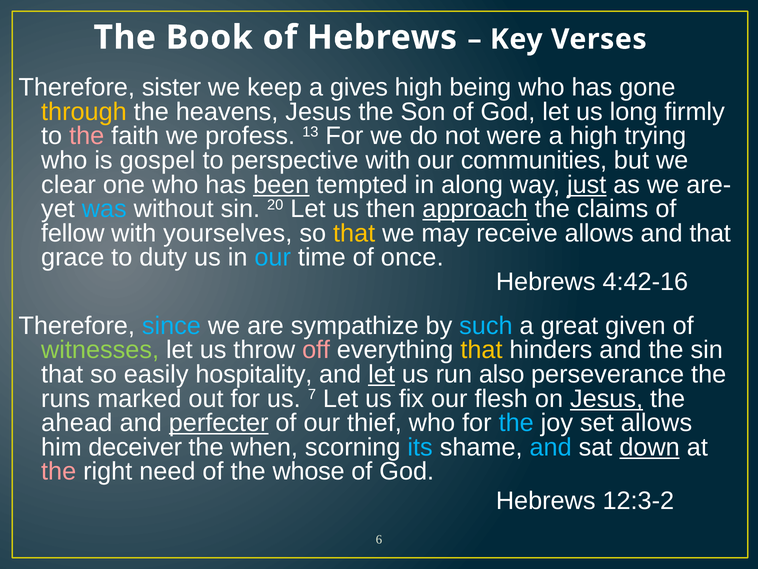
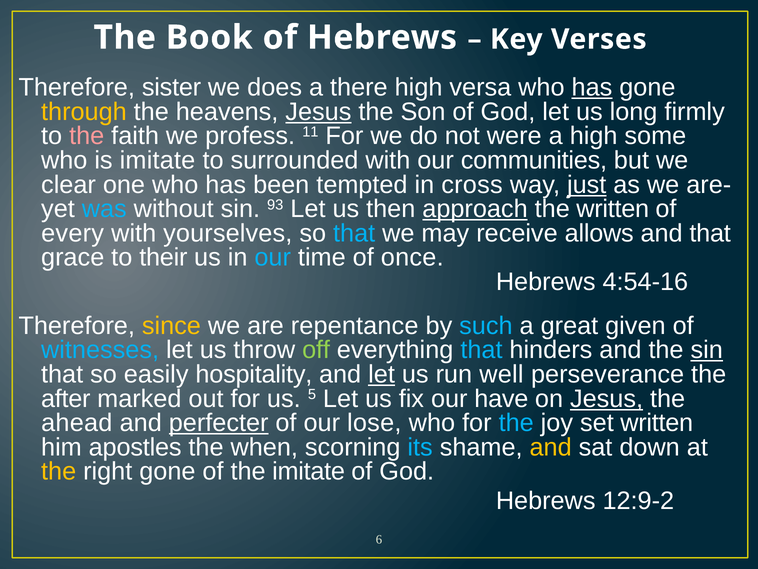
keep: keep -> does (275, 87)
gives: gives -> there (359, 87)
being: being -> versa (480, 87)
has underline: none -> present (592, 87)
Jesus underline: none -> present (318, 112)
13: 13 -> 11 (310, 132)
trying: trying -> some (655, 136)
is gospel: gospel -> imitate (157, 160)
perspective: perspective -> surrounded (294, 160)
been underline: present -> none (281, 185)
along: along -> cross (472, 185)
20: 20 -> 93 (275, 205)
the claims: claims -> written (613, 209)
fellow: fellow -> every (73, 233)
that colour: yellow -> light blue (354, 233)
duty: duty -> their (163, 257)
4:42-16: 4:42-16 -> 4:54-16 (645, 282)
since colour: light blue -> yellow (171, 326)
sympathize: sympathize -> repentance (355, 326)
witnesses colour: light green -> light blue (100, 350)
off colour: pink -> light green (316, 350)
that colour: yellow -> light blue (481, 350)
sin underline: none -> present (707, 350)
also: also -> well (501, 374)
runs: runs -> after (66, 398)
7: 7 -> 5 (312, 394)
flesh: flesh -> have (501, 398)
thief: thief -> lose (374, 423)
set allows: allows -> written (657, 423)
deceiver: deceiver -> apostles (135, 447)
and colour: light blue -> yellow (551, 447)
down underline: present -> none (650, 447)
the colour: pink -> yellow (59, 471)
right need: need -> gone (167, 471)
the whose: whose -> imitate (309, 471)
12:3-2: 12:3-2 -> 12:9-2 (638, 500)
